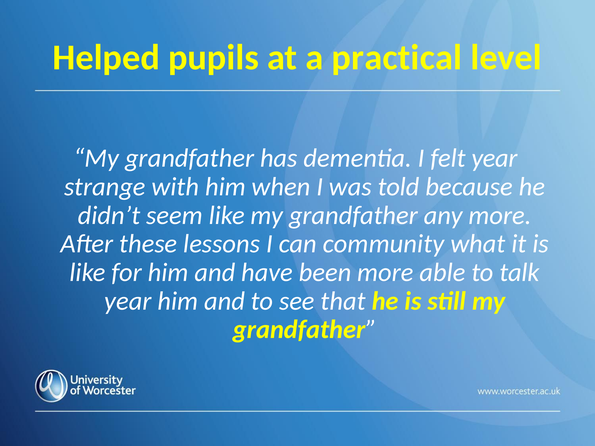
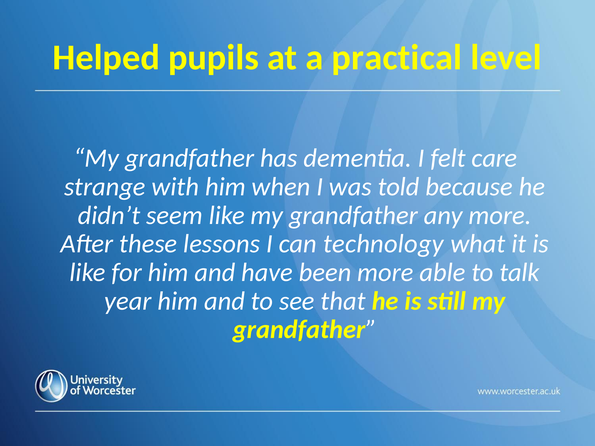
felt year: year -> care (494, 158)
community: community -> technology (383, 244)
